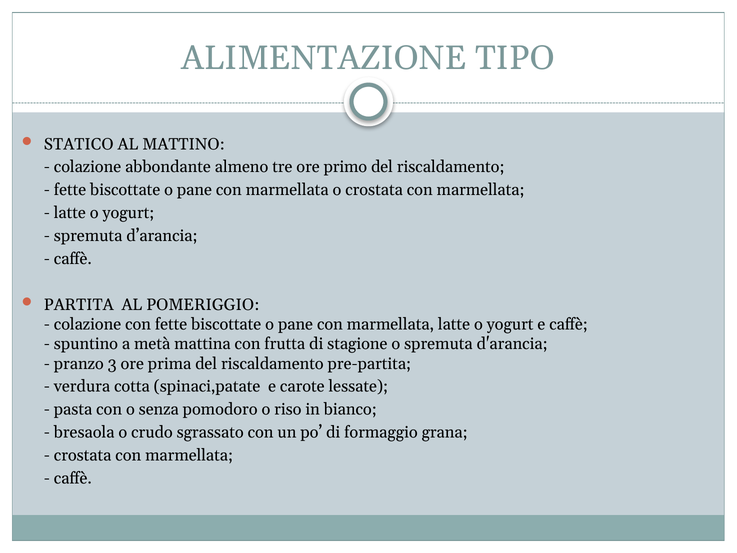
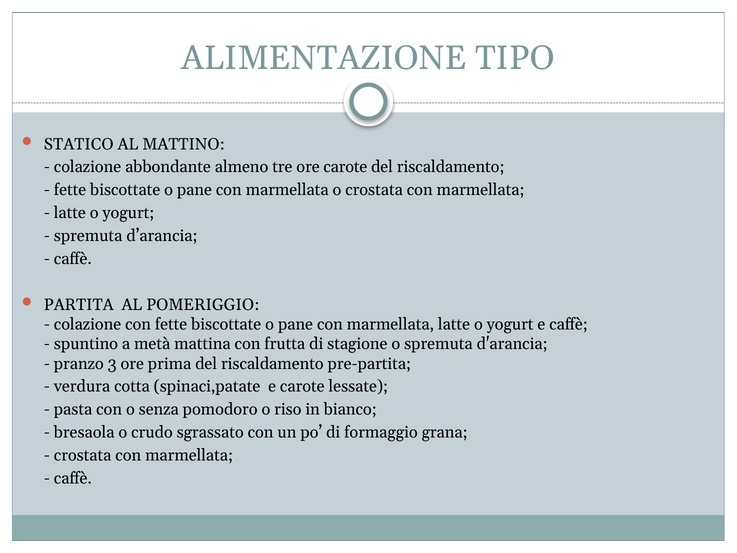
ore primo: primo -> carote (345, 167)
